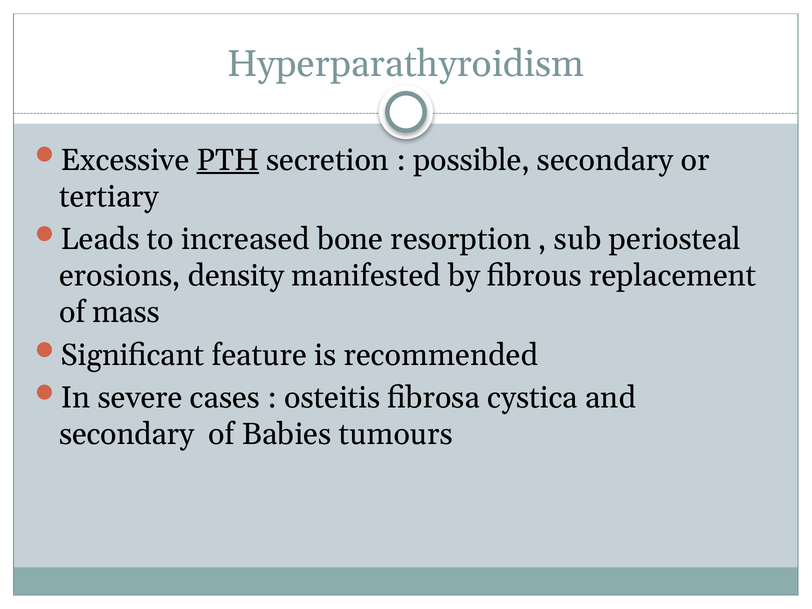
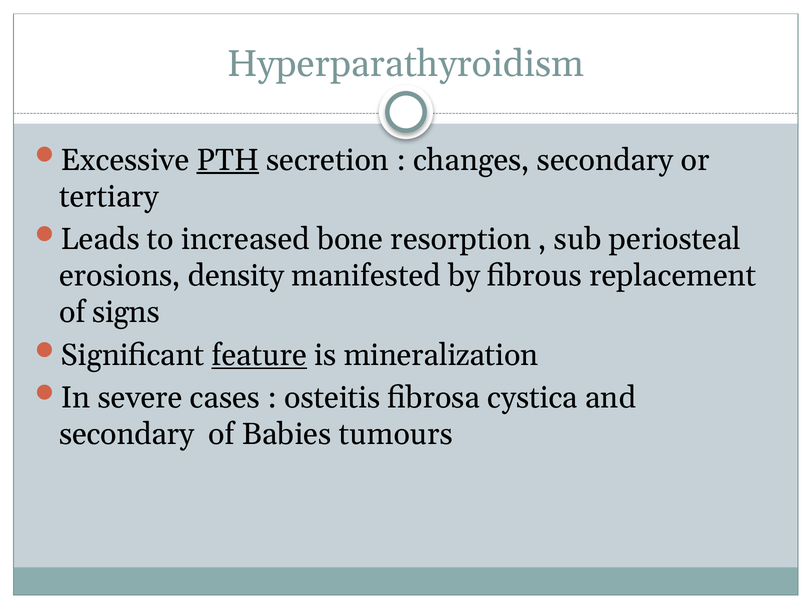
possible: possible -> changes (471, 160)
mass: mass -> signs (126, 312)
feature underline: none -> present (259, 355)
recommended: recommended -> mineralization (441, 355)
